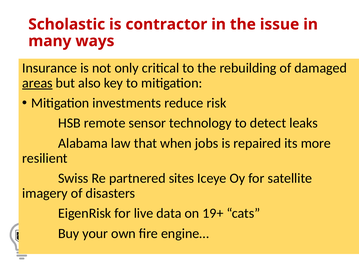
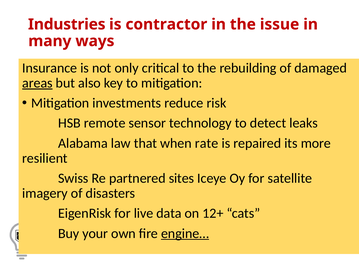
Scholastic: Scholastic -> Industries (67, 24)
jobs: jobs -> rate (207, 143)
19+: 19+ -> 12+ (213, 214)
engine… underline: none -> present (185, 234)
